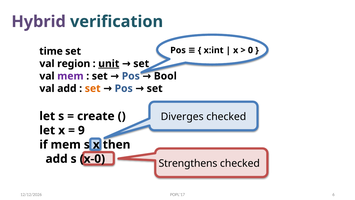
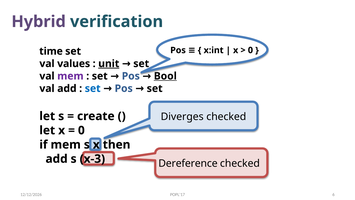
region: region -> values (74, 64)
Bool underline: none -> present (165, 76)
set colour: orange -> blue (93, 88)
9: 9 -> 0 (81, 130)
x-0: x-0 -> x-3 (92, 159)
Strengthens: Strengthens -> Dereference (188, 163)
